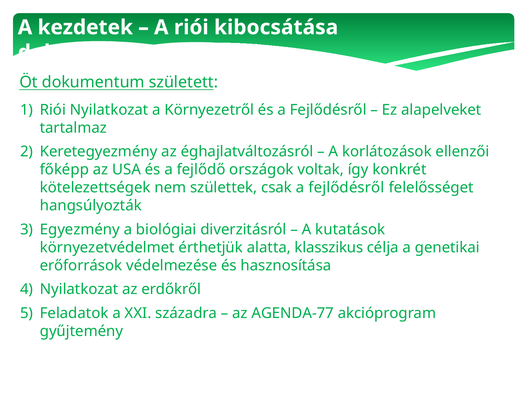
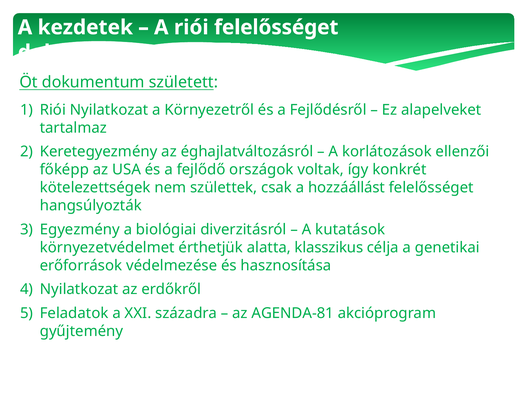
riói kibocsátása: kibocsátása -> felelősséget (276, 27)
csak a fejlődésről: fejlődésről -> hozzáállást (347, 188)
AGENDA-77: AGENDA-77 -> AGENDA-81 (293, 313)
